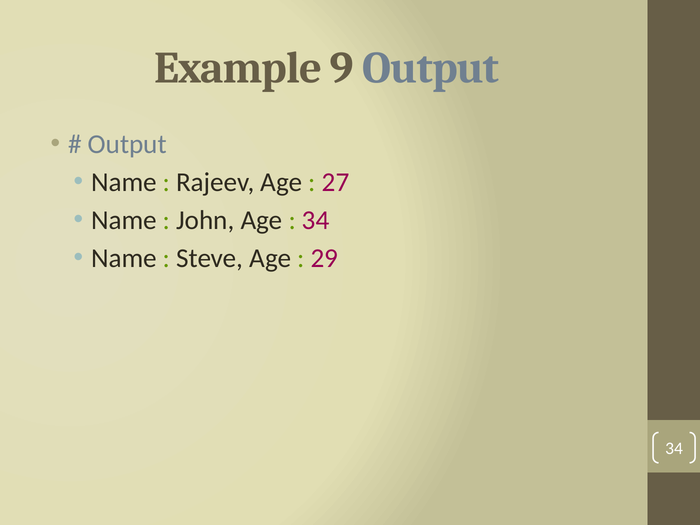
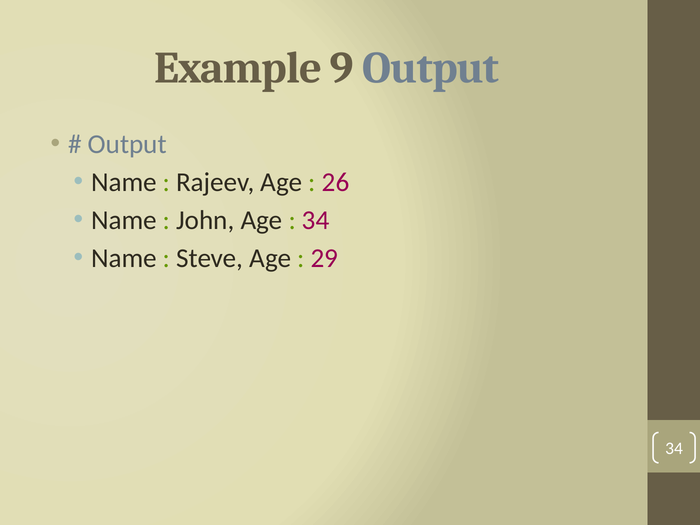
27: 27 -> 26 (336, 182)
